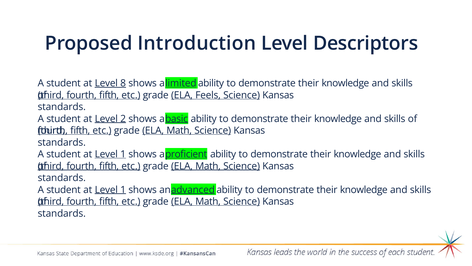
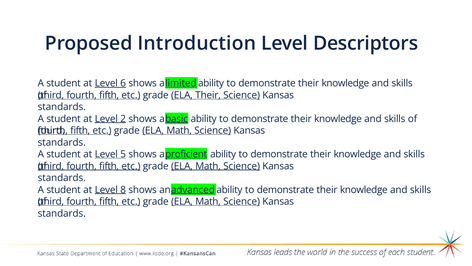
8: 8 -> 6 (123, 83)
ELA Feels: Feels -> Their (208, 95)
1: 1 -> 5 (123, 154)
1: 1 -> 8 (123, 189)
